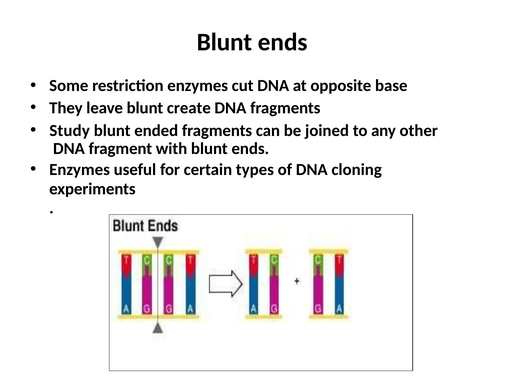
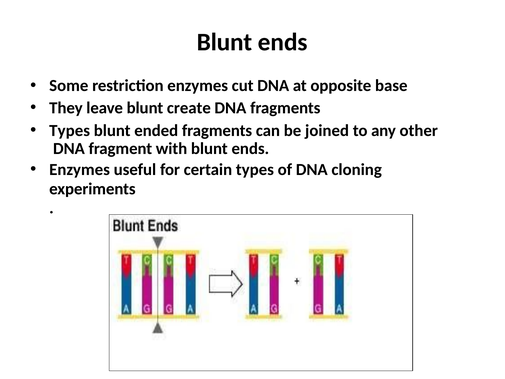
Study: Study -> Types (70, 130)
